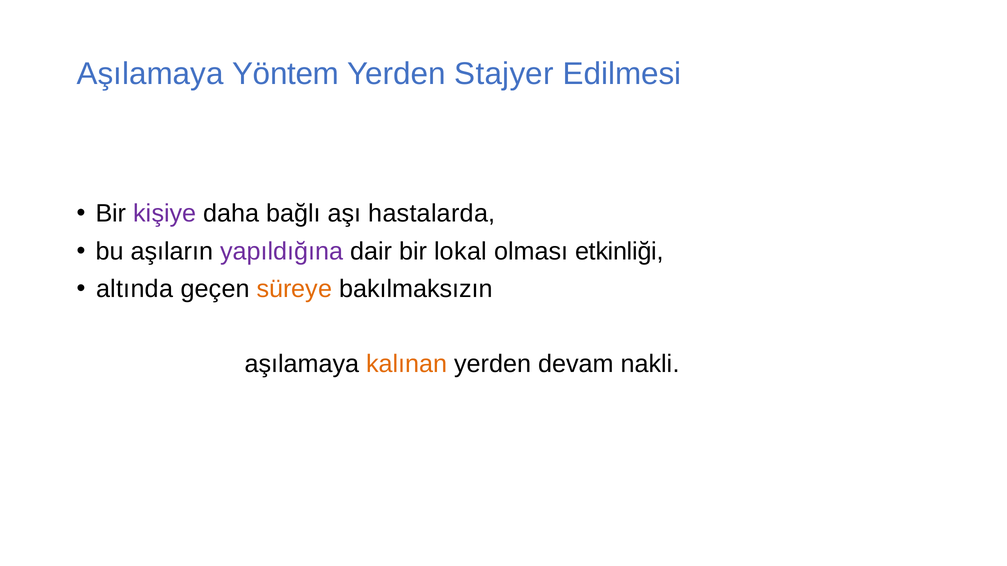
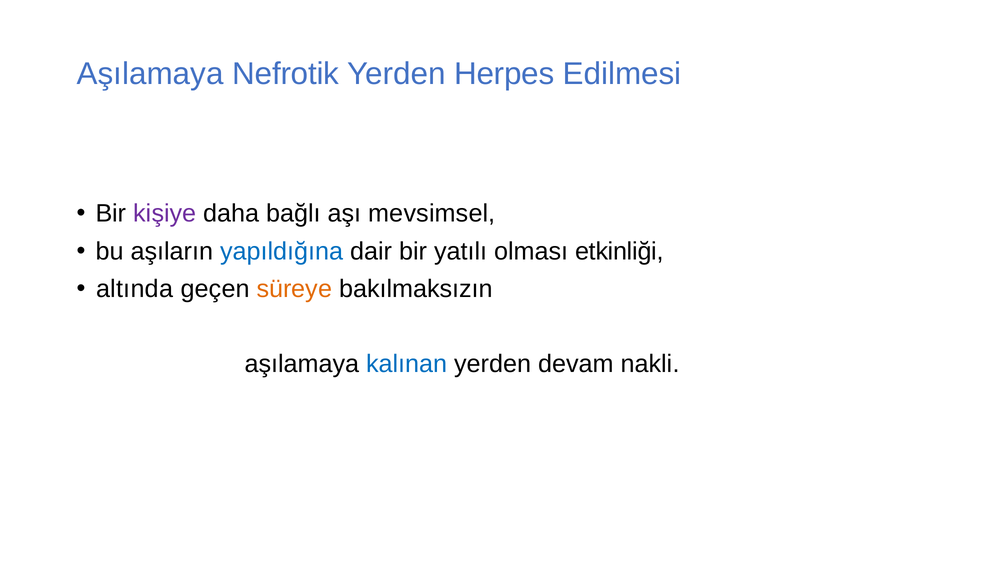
Yöntem: Yöntem -> Nefrotik (286, 74)
Stajyer: Stajyer -> Herpes (504, 74)
hastalarda: hastalarda -> mevsimsel (432, 214)
yapıldığına colour: purple -> blue (282, 251)
lokal: lokal -> yatılı (461, 251)
kalınan colour: orange -> blue (407, 364)
